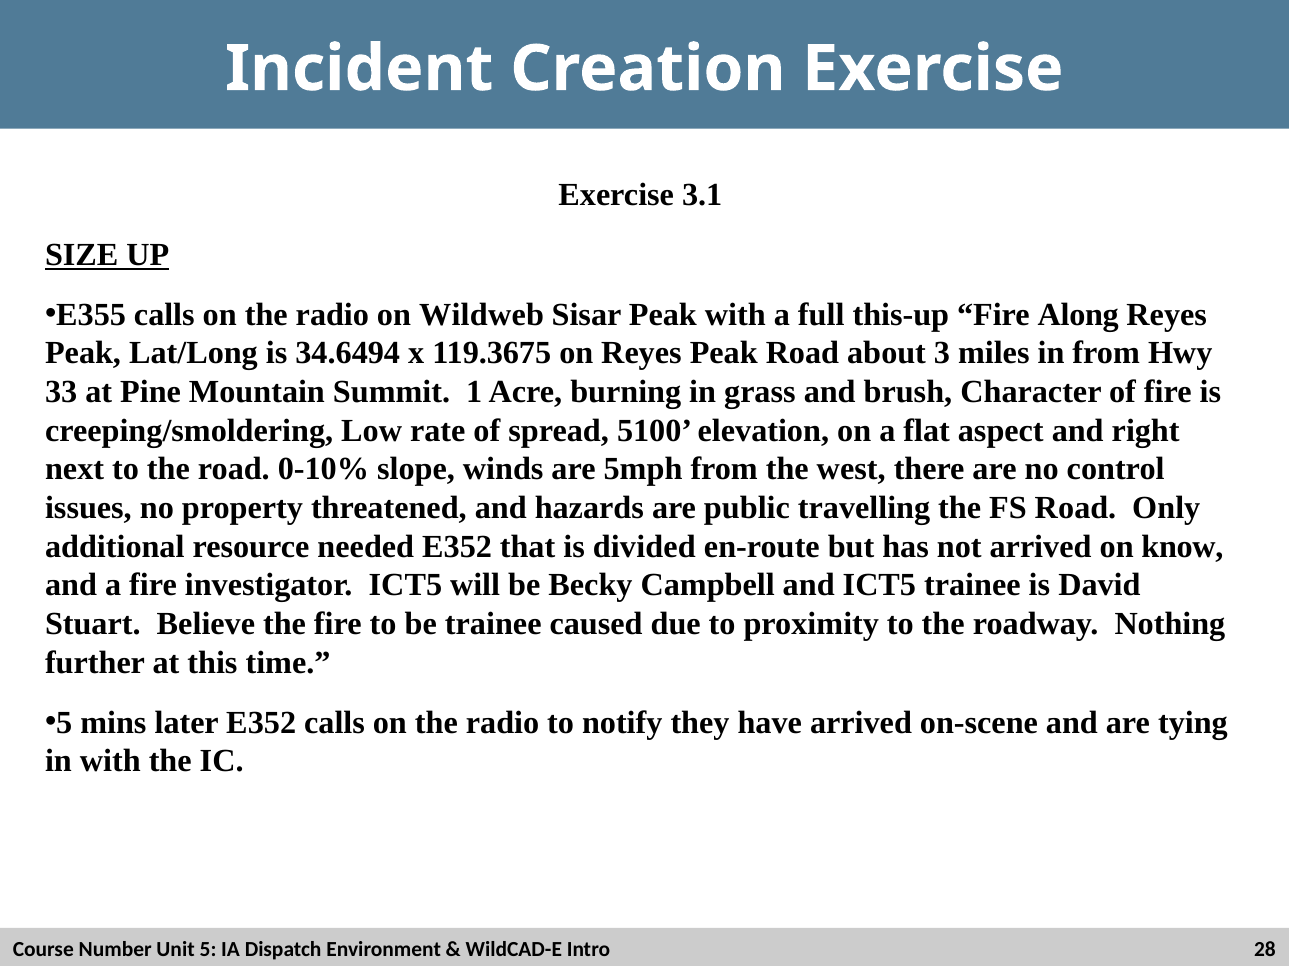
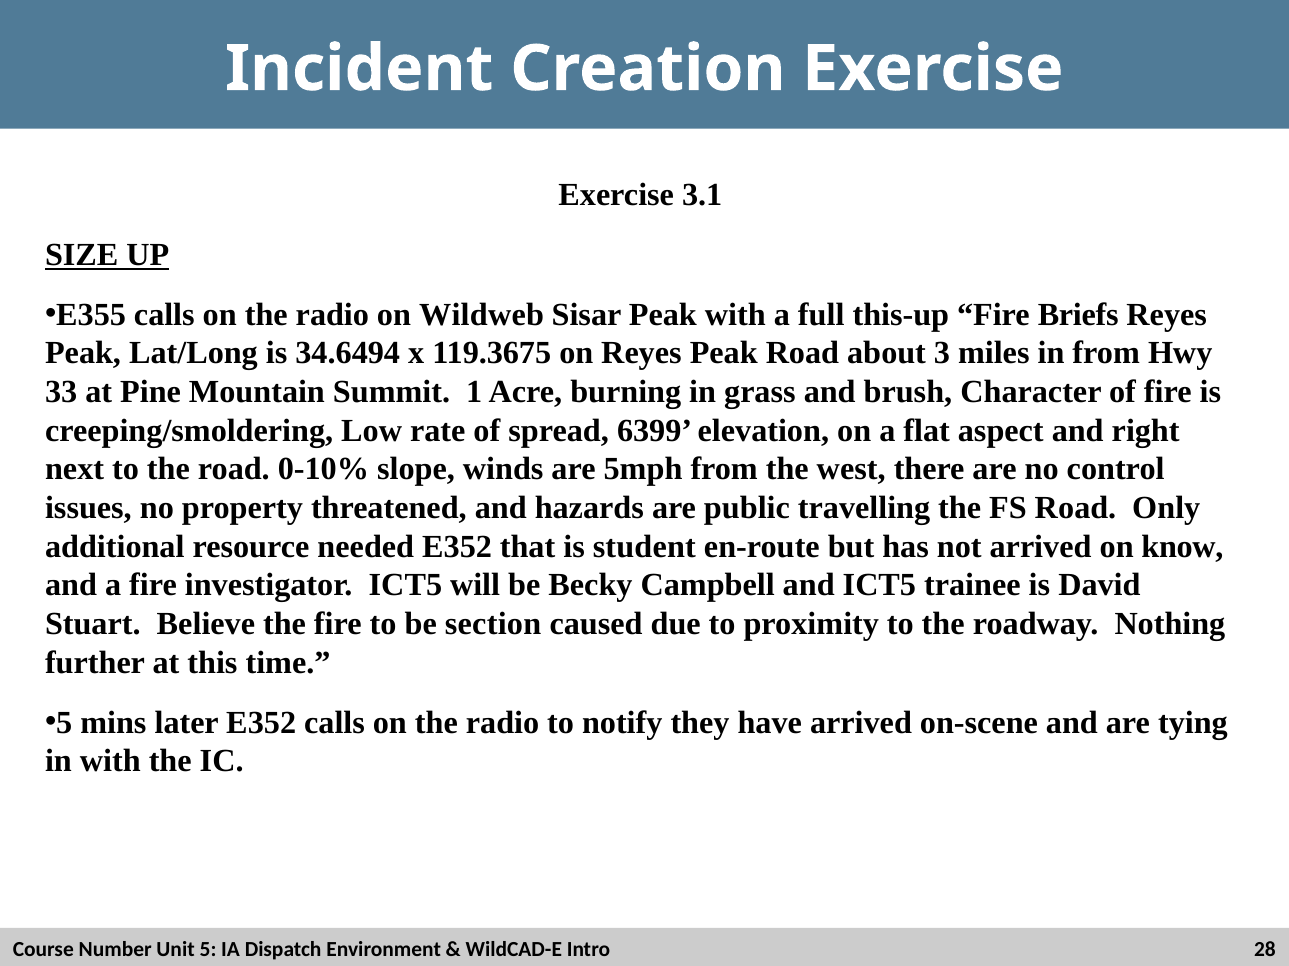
Along: Along -> Briefs (1078, 315)
5100: 5100 -> 6399 (655, 431)
divided: divided -> student (644, 547)
be trainee: trainee -> section (493, 624)
